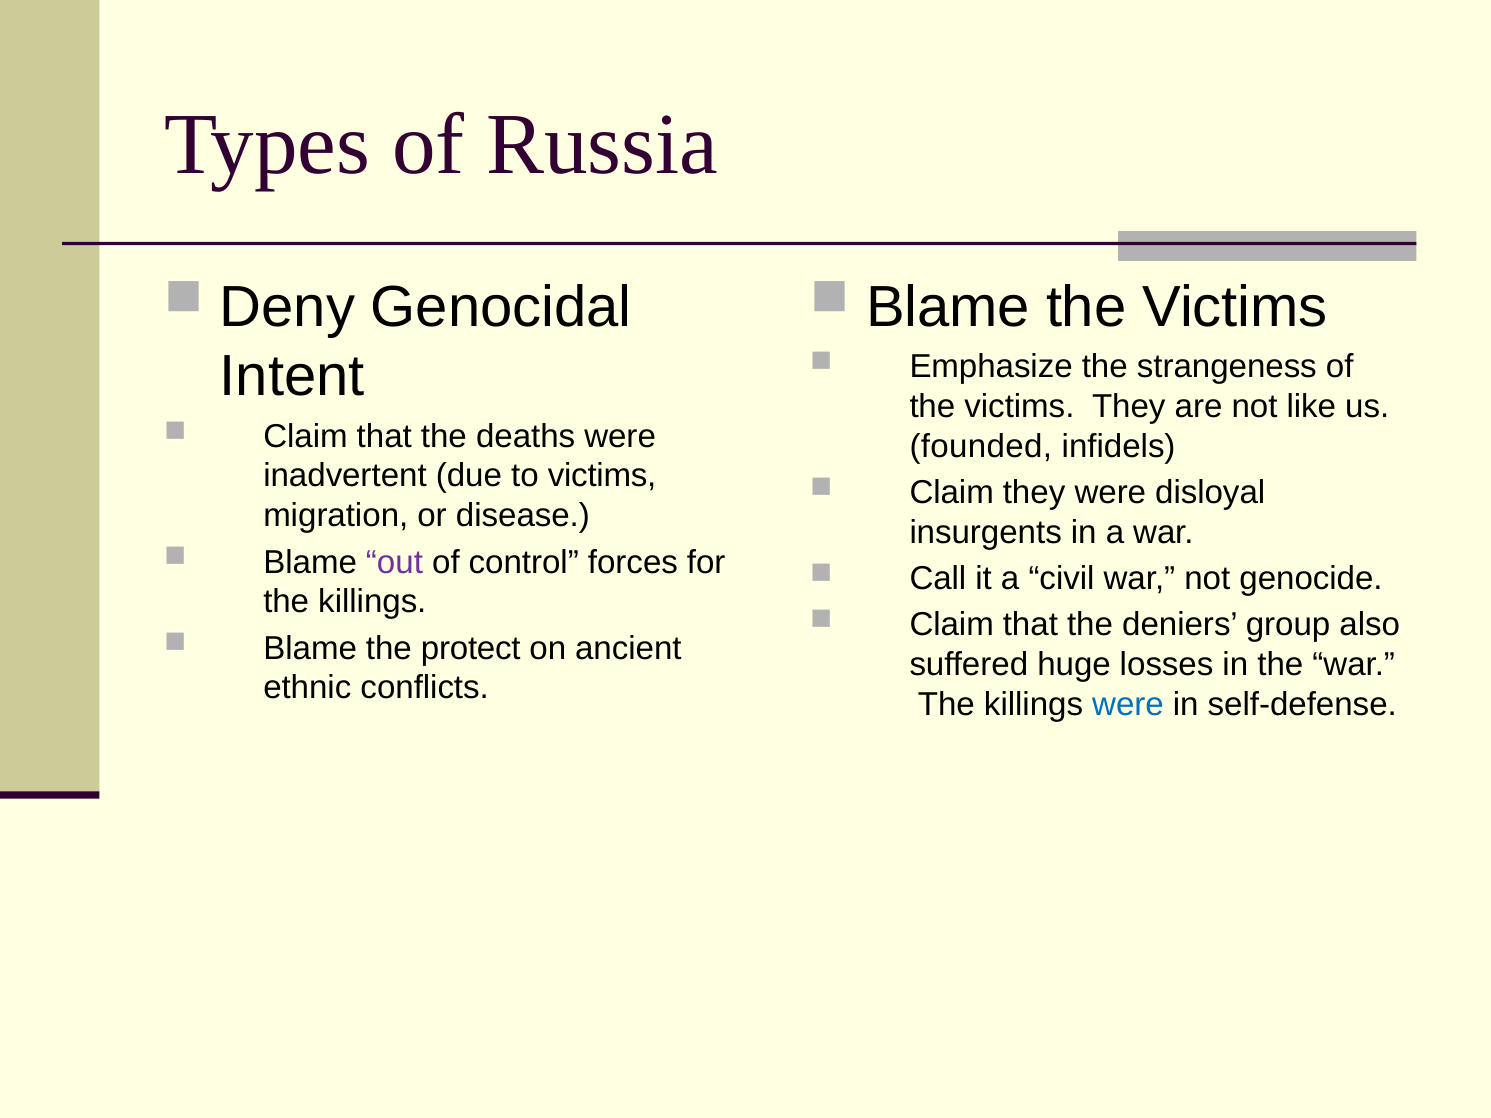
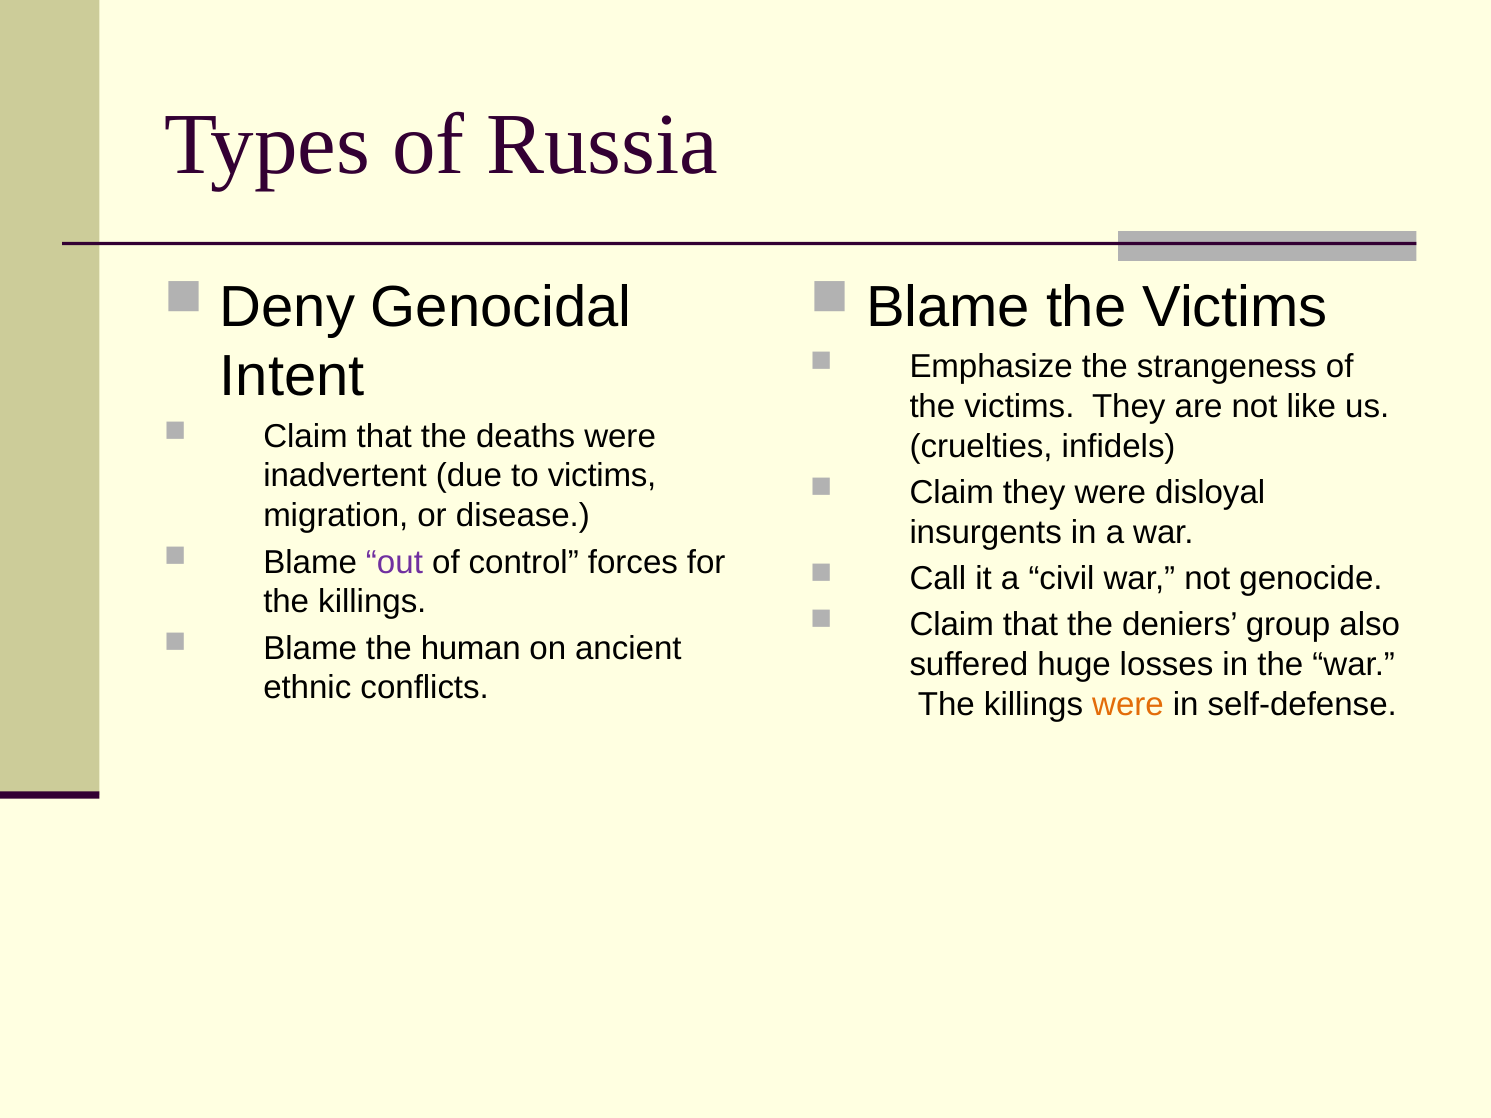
founded: founded -> cruelties (981, 446)
protect: protect -> human (471, 648)
were colour: blue -> orange (1128, 705)
